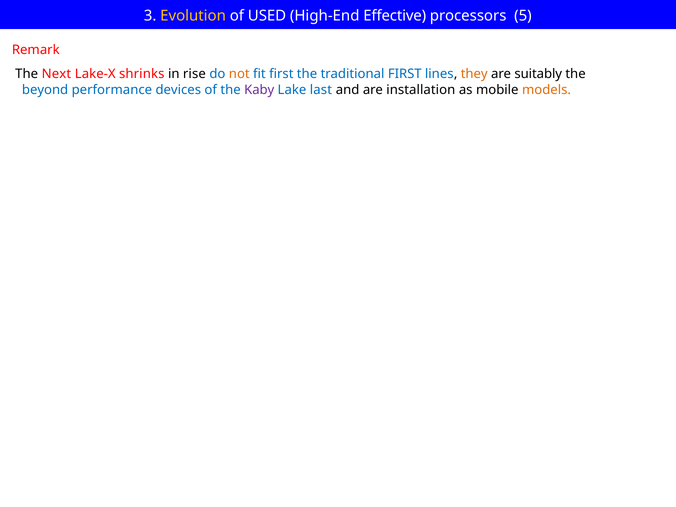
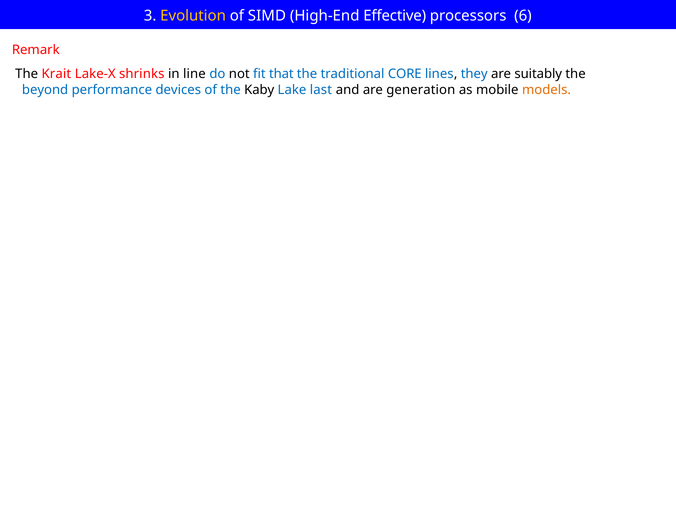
USED: USED -> SIMD (267, 16)
5: 5 -> 6 (523, 16)
Next: Next -> Krait (56, 74)
rise: rise -> line (194, 74)
not colour: orange -> black (239, 74)
fit first: first -> that (281, 74)
traditional FIRST: FIRST -> CORE (405, 74)
they colour: orange -> blue (474, 74)
Kaby colour: purple -> black (259, 90)
installation: installation -> generation (421, 90)
